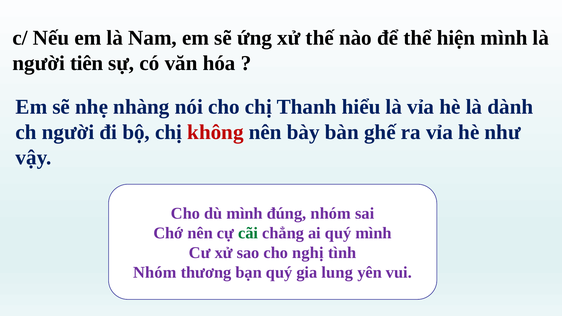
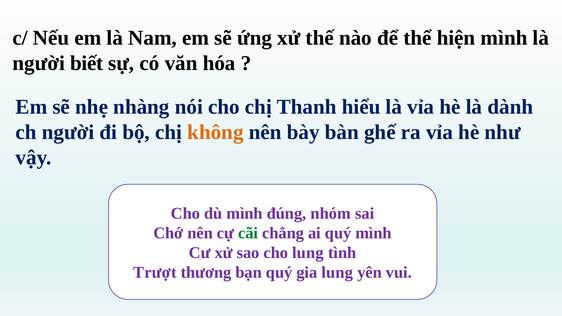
tiên: tiên -> biết (87, 63)
không colour: red -> orange (215, 132)
cho nghị: nghị -> lung (308, 253)
Nhóm: Nhóm -> Trượt (155, 273)
